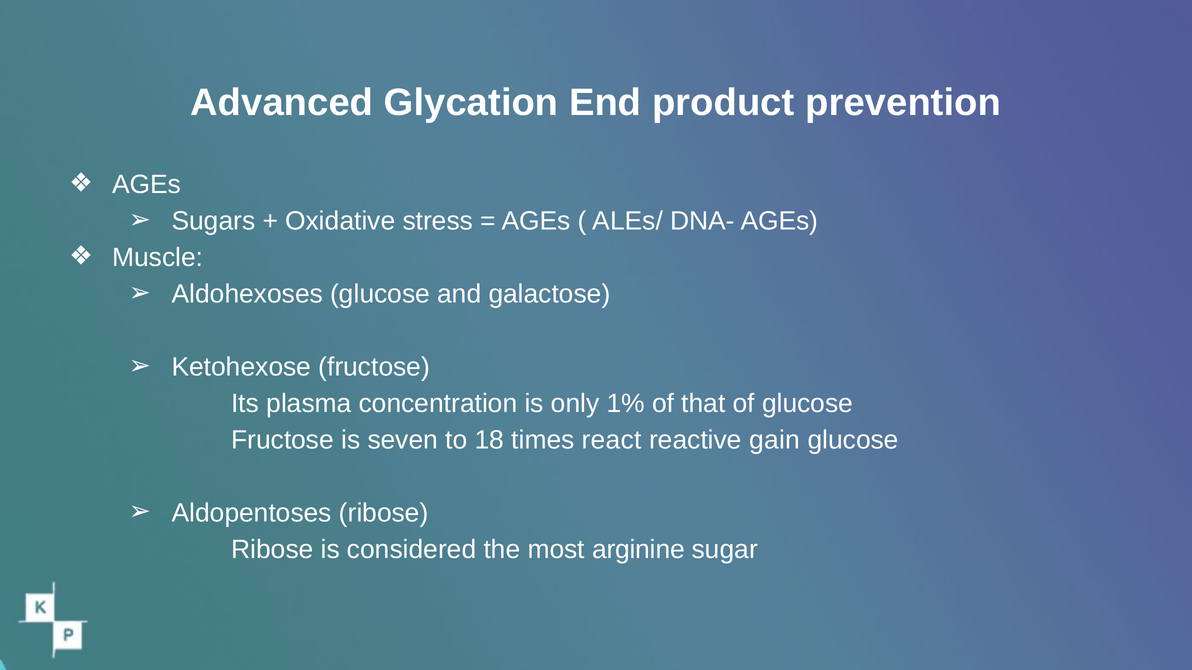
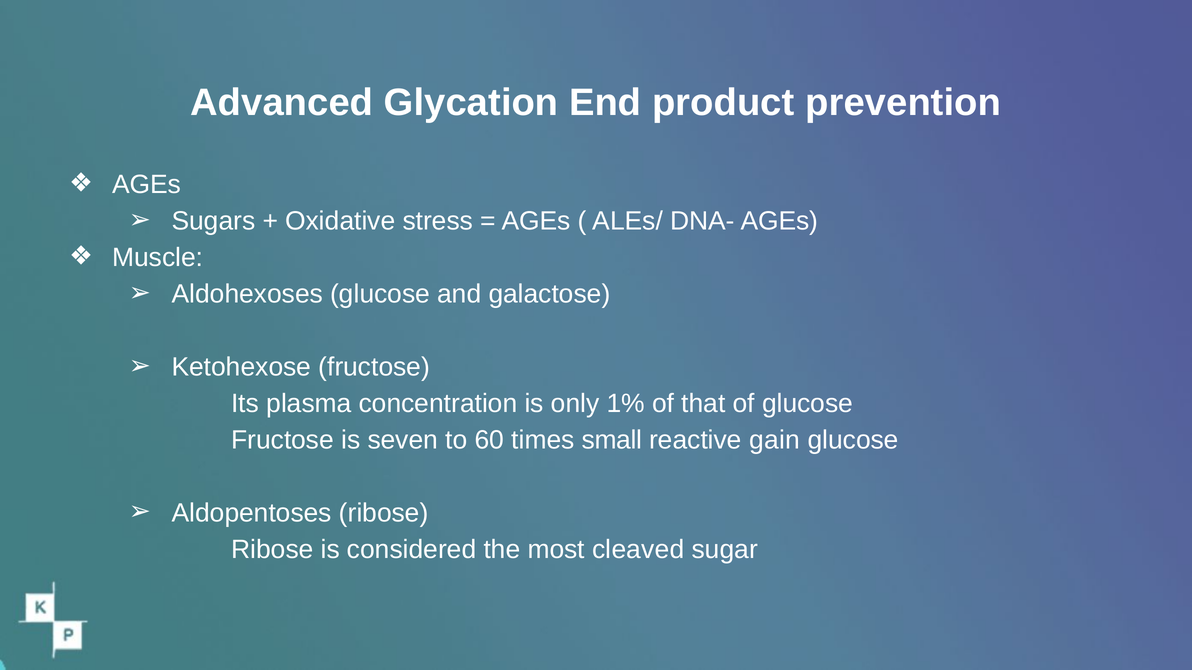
18: 18 -> 60 (489, 440)
react: react -> small (612, 440)
arginine: arginine -> cleaved (638, 550)
